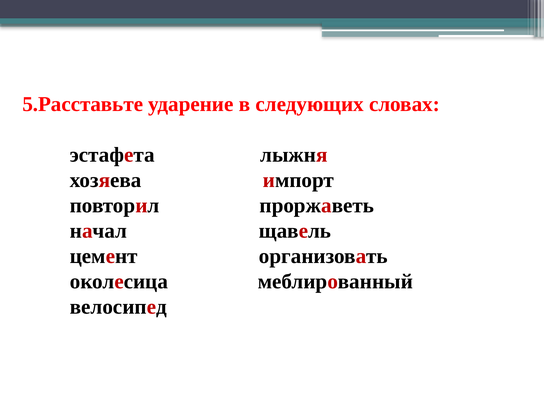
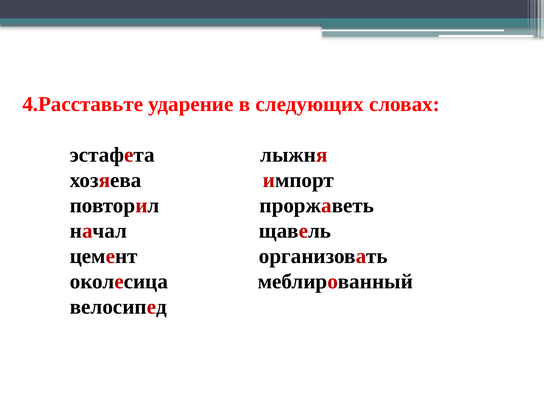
5.Расставьте: 5.Расставьте -> 4.Расставьте (83, 104)
